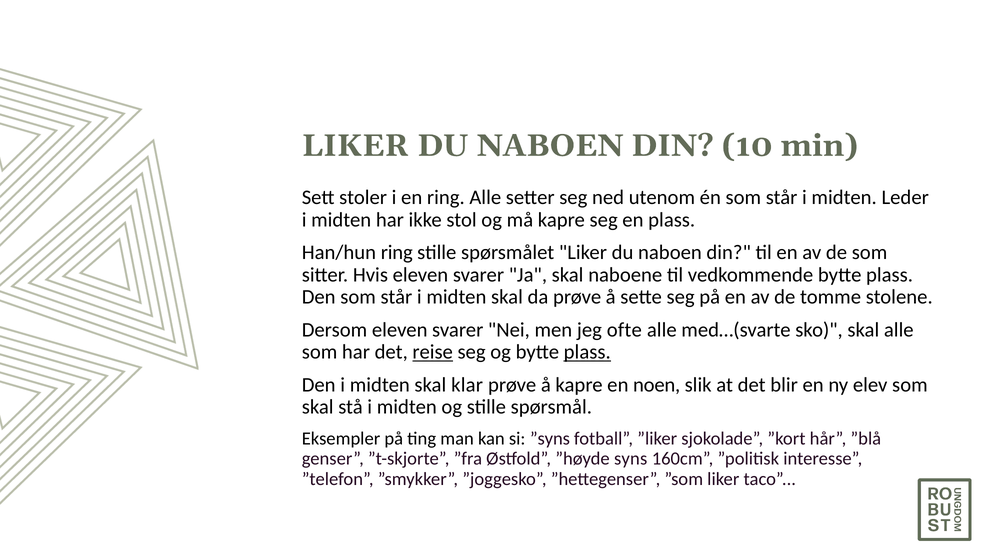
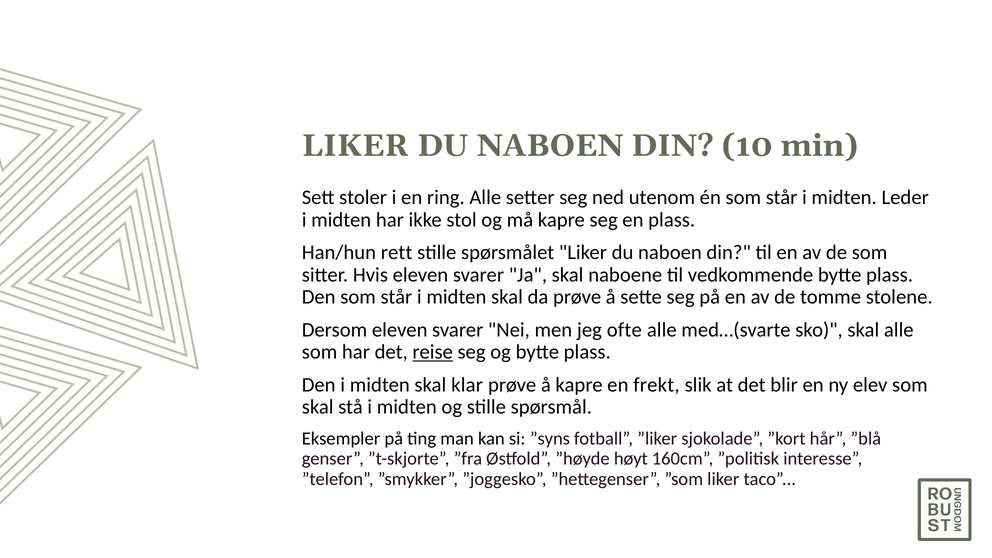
Han/hun ring: ring -> rett (397, 253)
plass underline: present -> none (587, 352)
noen: noen -> frekt (656, 385)
syns: syns -> høyt (631, 459)
